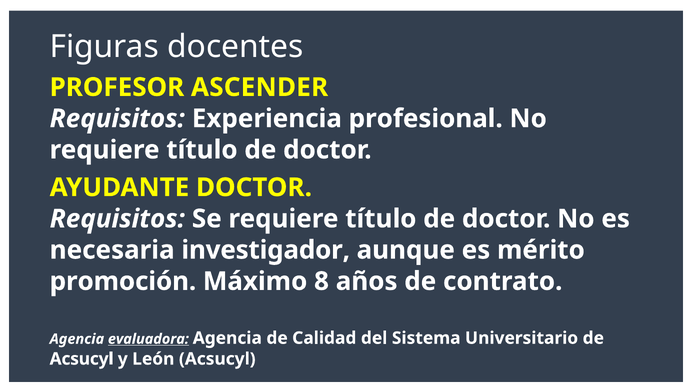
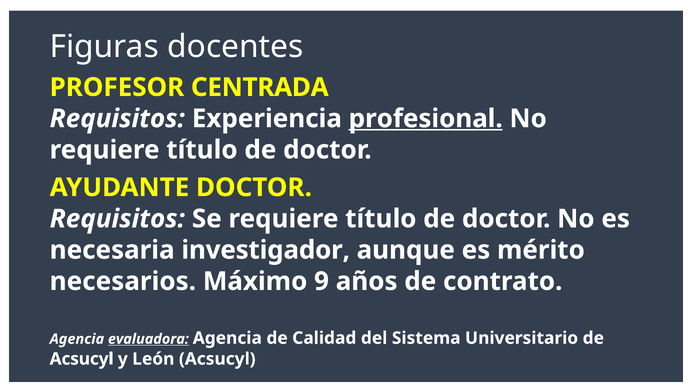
ASCENDER: ASCENDER -> CENTRADA (260, 87)
profesional underline: none -> present (426, 118)
promoción: promoción -> necesarios (123, 281)
8: 8 -> 9 (321, 281)
